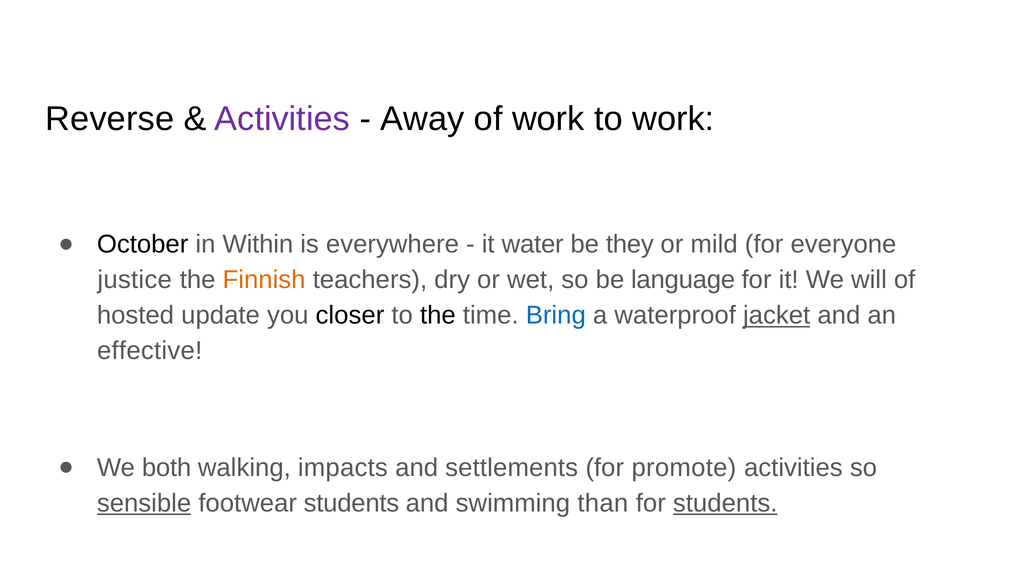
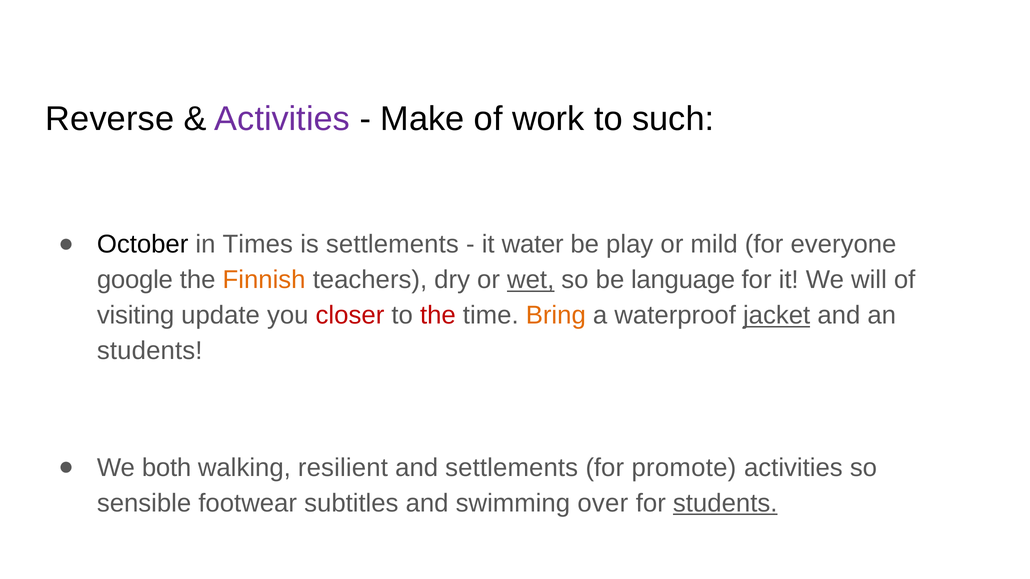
Away: Away -> Make (422, 119)
to work: work -> such (673, 119)
Within: Within -> Times (258, 245)
is everywhere: everywhere -> settlements (392, 245)
they: they -> play (630, 245)
justice: justice -> google (135, 280)
wet underline: none -> present (531, 280)
hosted: hosted -> visiting (136, 316)
closer colour: black -> red (350, 316)
the colour: black -> red (438, 316)
Bring colour: blue -> orange (556, 316)
effective: effective -> students (150, 351)
impacts: impacts -> resilient (343, 468)
sensible underline: present -> none (144, 504)
footwear students: students -> subtitles (351, 504)
than: than -> over (603, 504)
